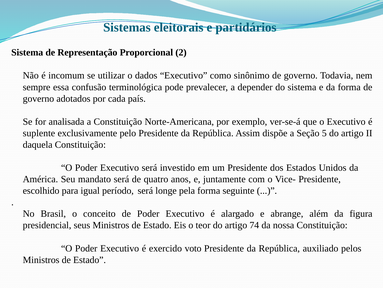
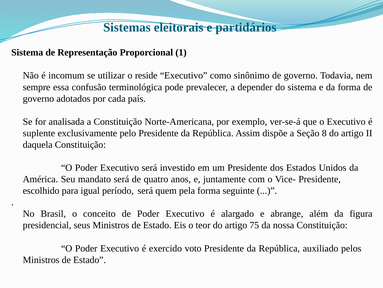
2: 2 -> 1 (181, 52)
dados: dados -> reside (146, 75)
5: 5 -> 8 (324, 133)
longe: longe -> quem (166, 190)
74: 74 -> 75 (254, 225)
